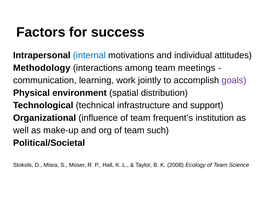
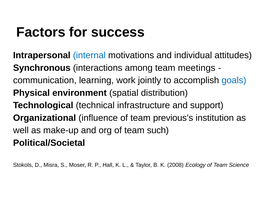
Methodology: Methodology -> Synchronous (42, 68)
goals colour: purple -> blue (234, 80)
frequent’s: frequent’s -> previous’s (173, 118)
